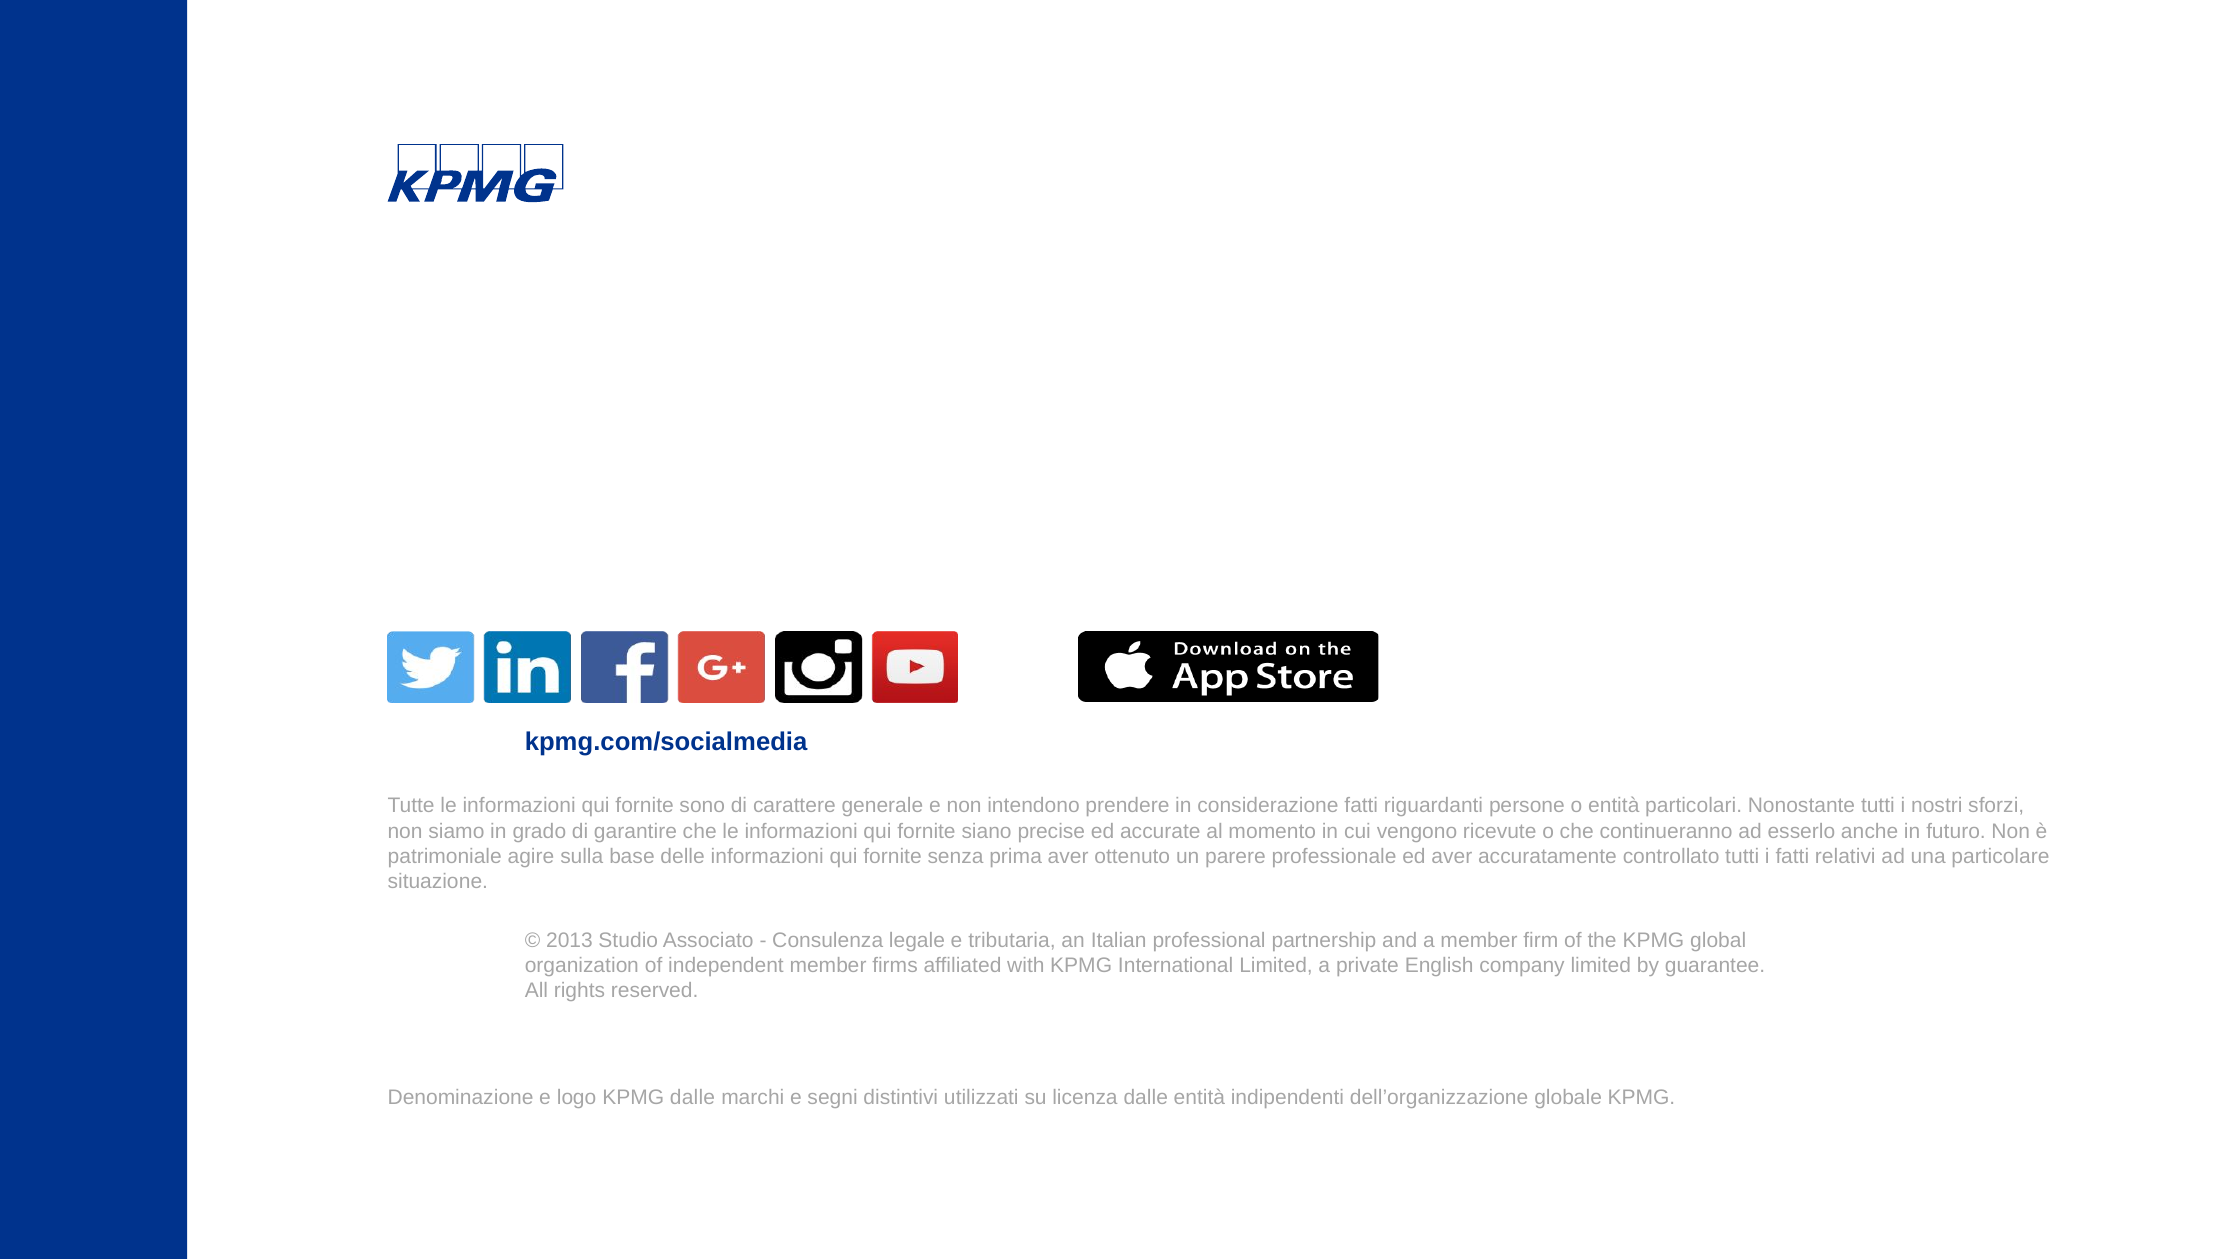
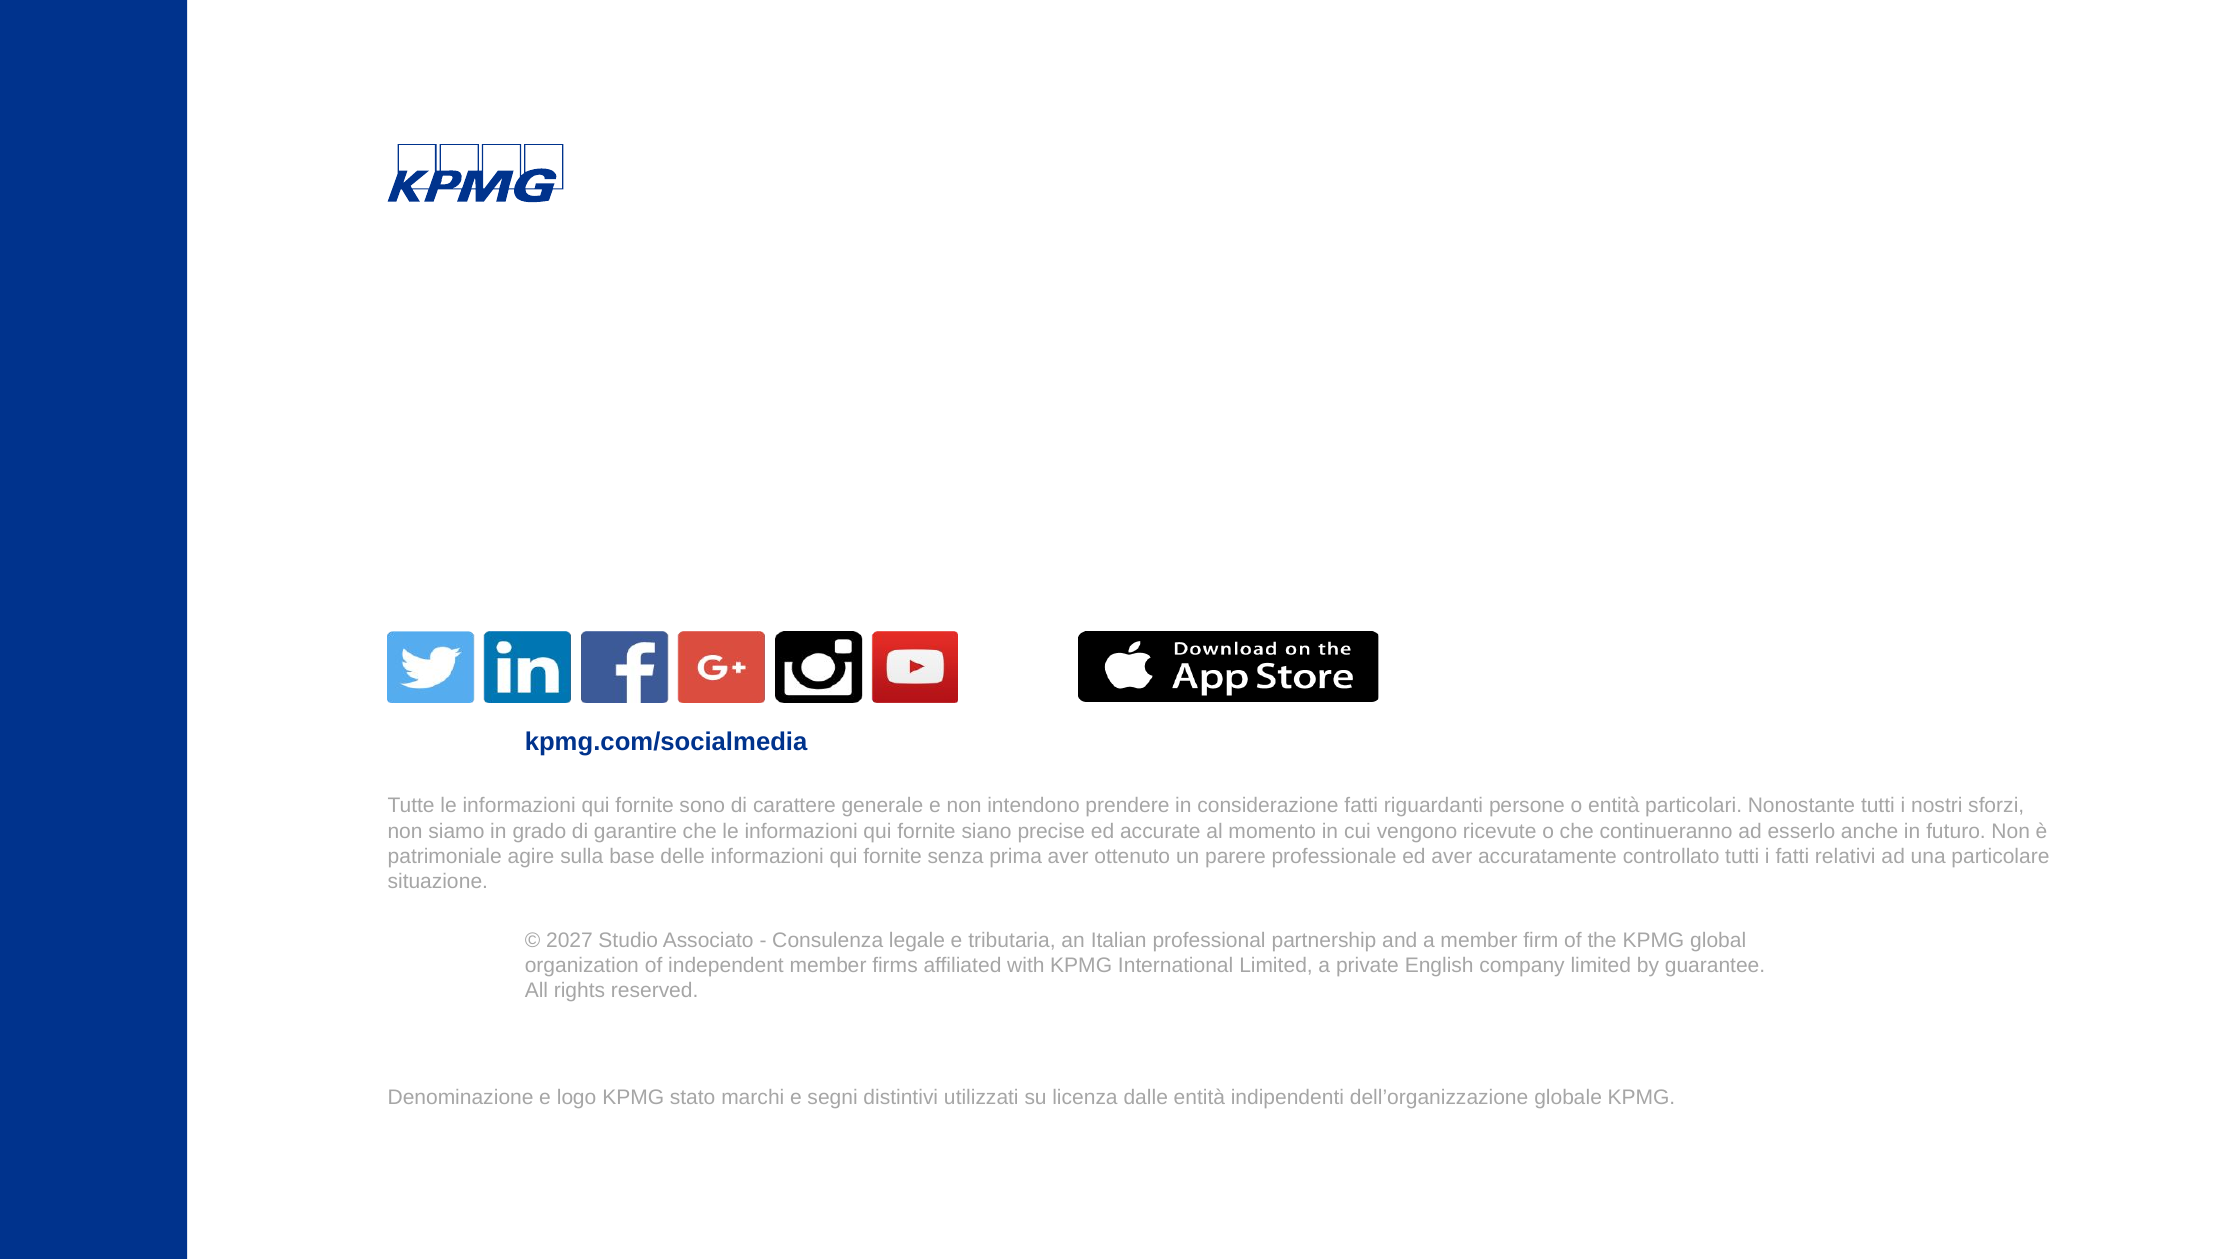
2013: 2013 -> 2027 (569, 940)
KPMG dalle: dalle -> stato (693, 1097)
